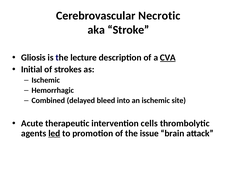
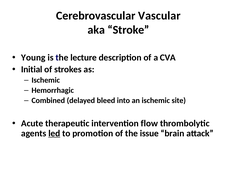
Necrotic: Necrotic -> Vascular (159, 16)
Gliosis: Gliosis -> Young (33, 57)
CVA underline: present -> none (168, 57)
cells: cells -> flow (149, 123)
